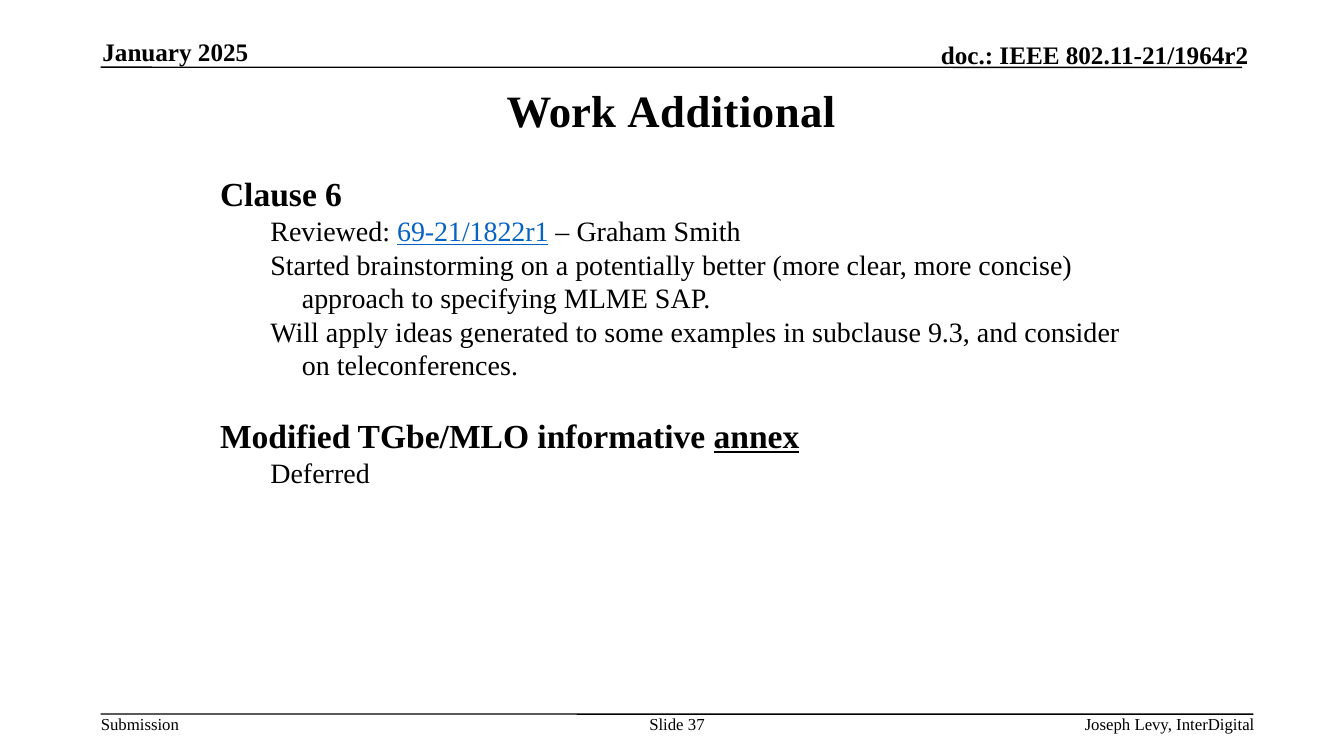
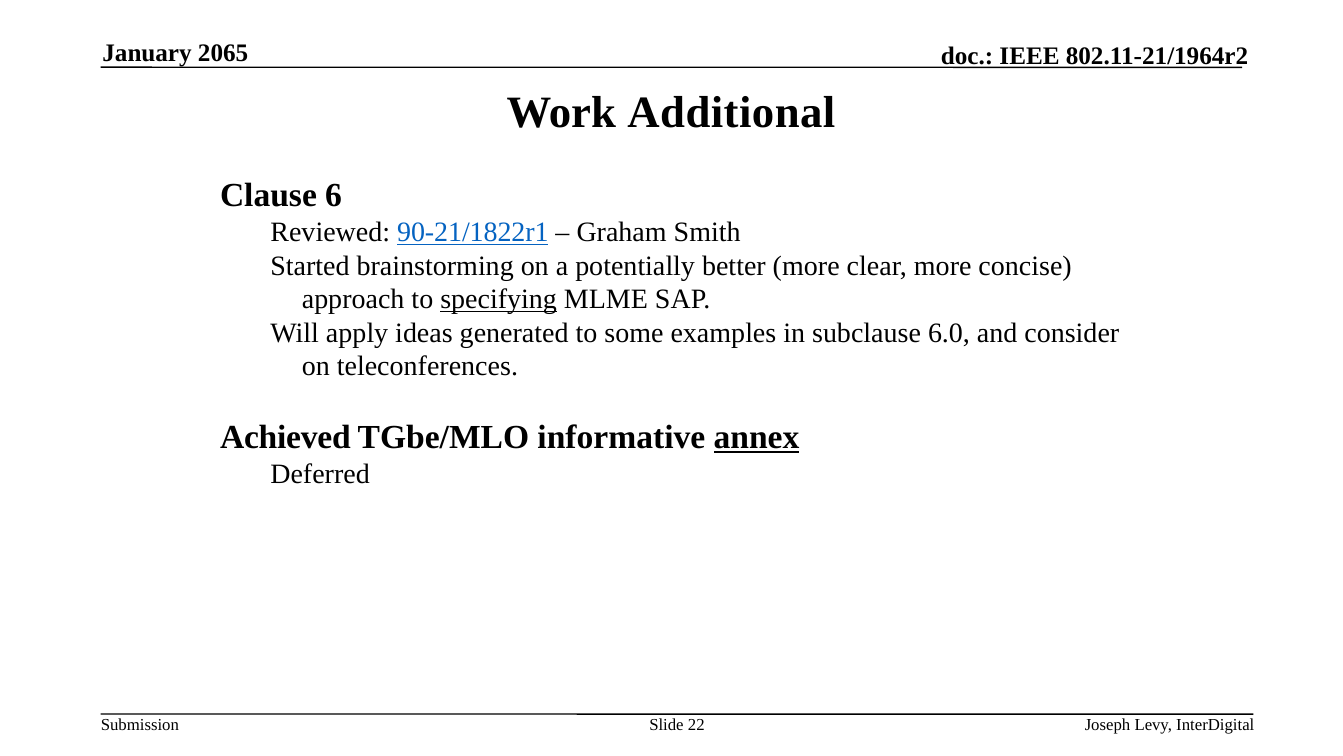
2025: 2025 -> 2065 (223, 53)
69-21/1822r1: 69-21/1822r1 -> 90-21/1822r1 (473, 232)
specifying underline: none -> present (499, 299)
9.3: 9.3 -> 6.0 (949, 333)
Modified: Modified -> Achieved (285, 437)
37: 37 -> 22 (696, 725)
